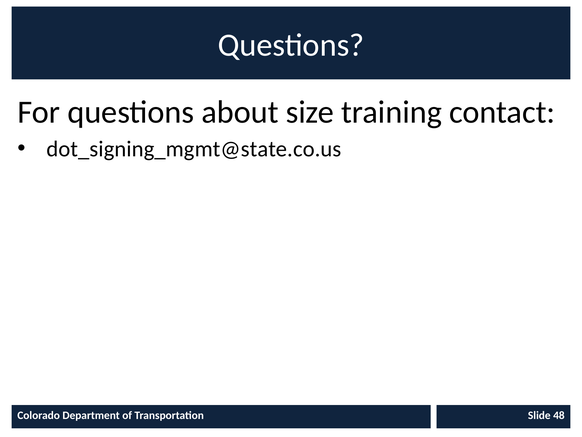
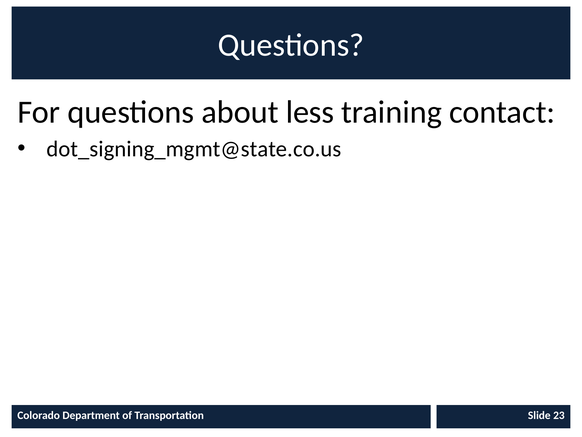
size: size -> less (310, 112)
48: 48 -> 23 (559, 415)
